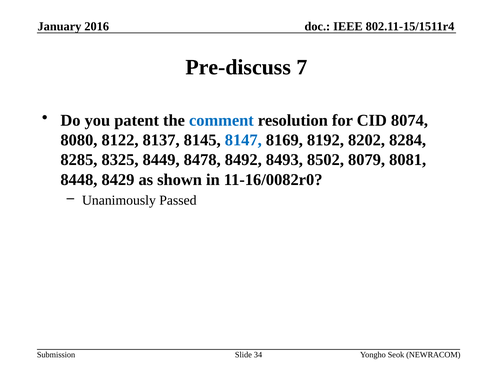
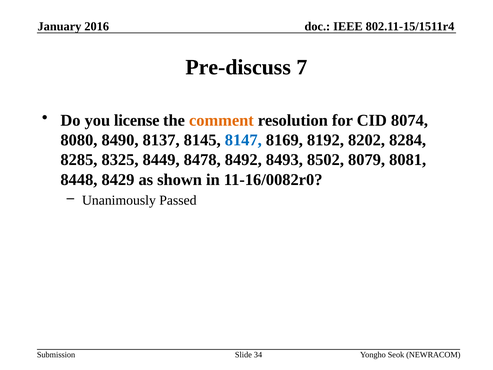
patent: patent -> license (137, 120)
comment colour: blue -> orange (221, 120)
8122: 8122 -> 8490 (120, 140)
